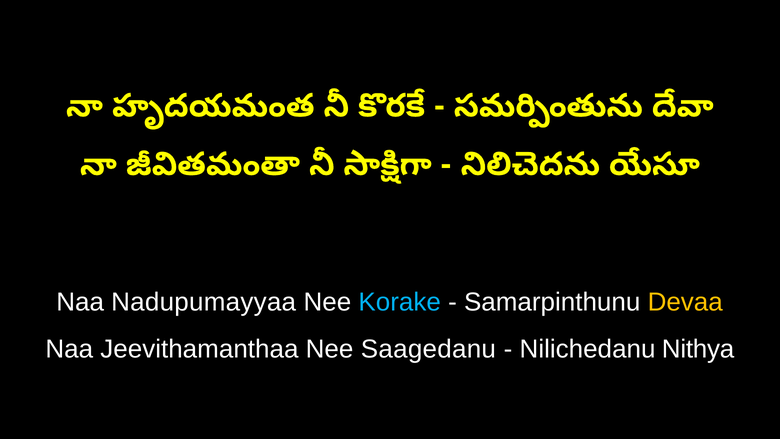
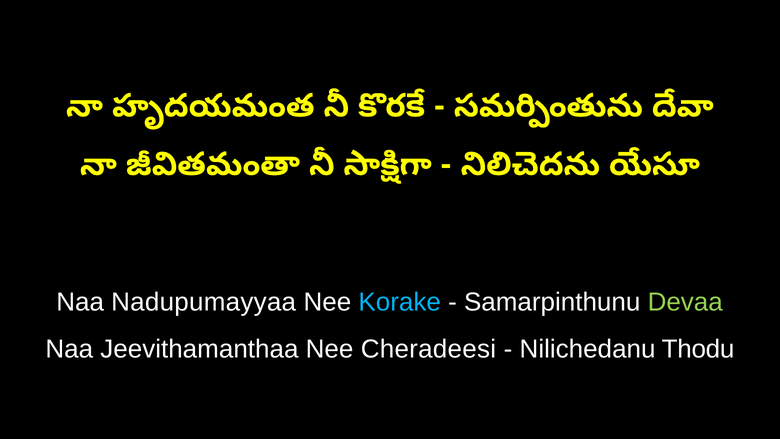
Devaa colour: yellow -> light green (685, 302)
Saagedanu: Saagedanu -> Cheradeesi (428, 349)
Nithya: Nithya -> Thodu (698, 349)
